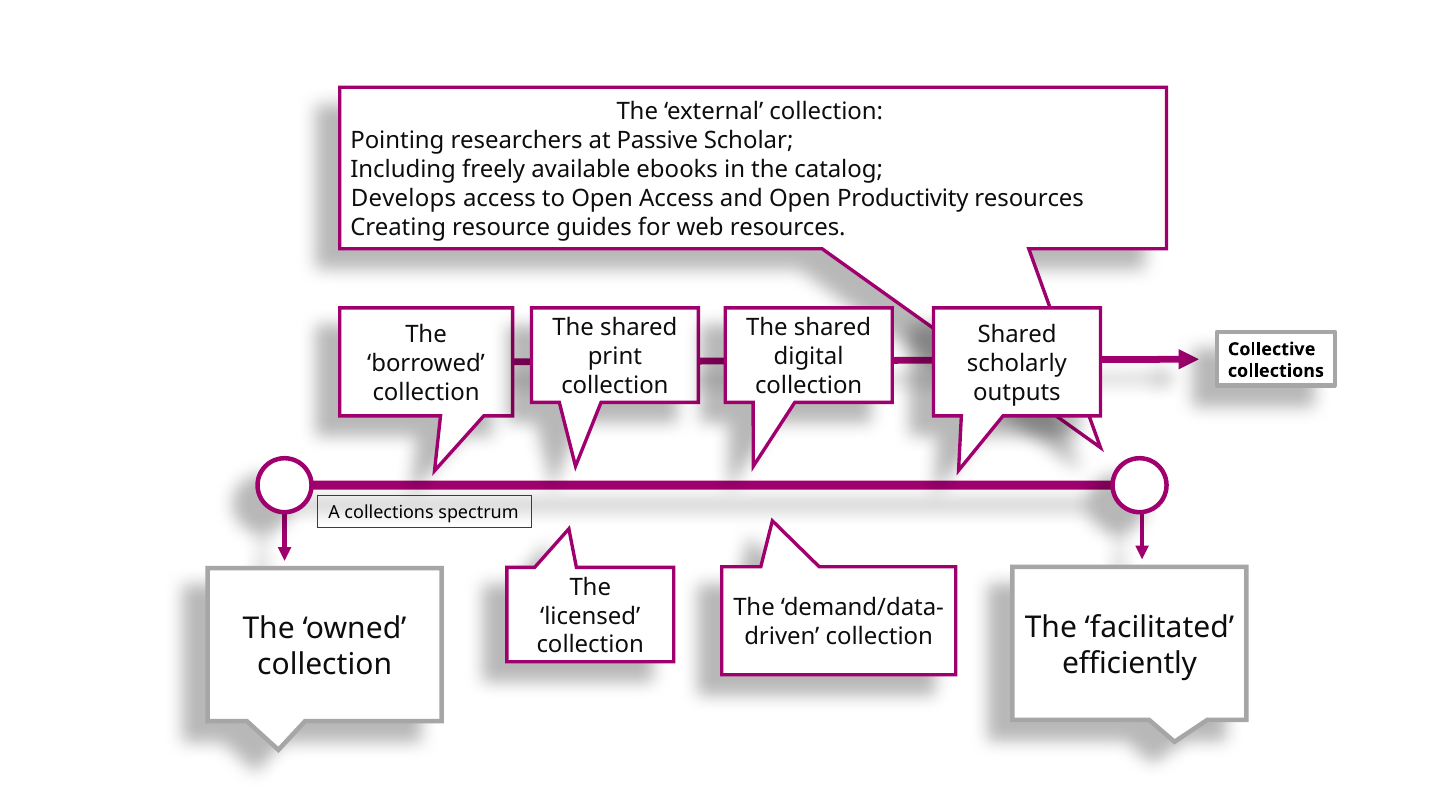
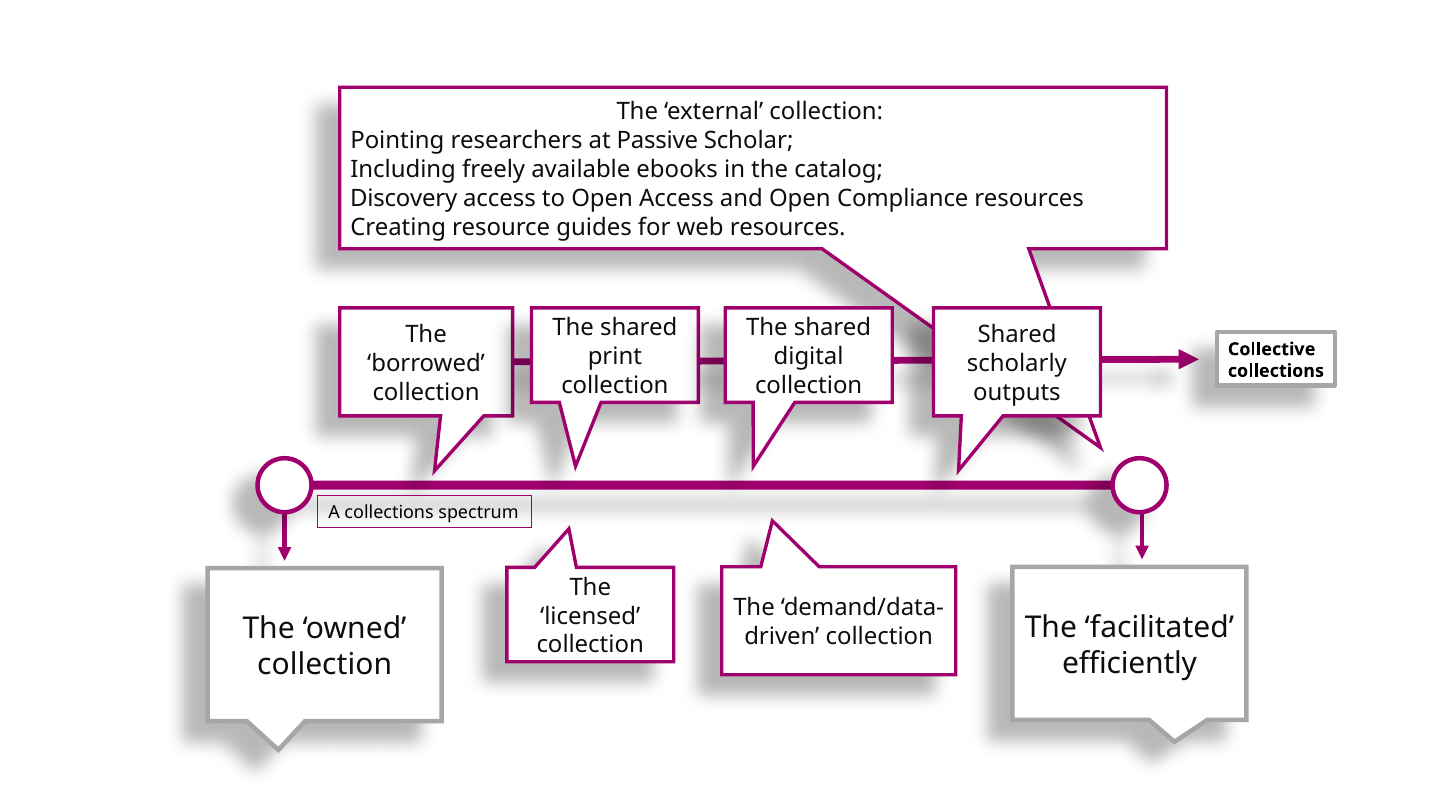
Develops: Develops -> Discovery (404, 198)
Productivity: Productivity -> Compliance (903, 198)
